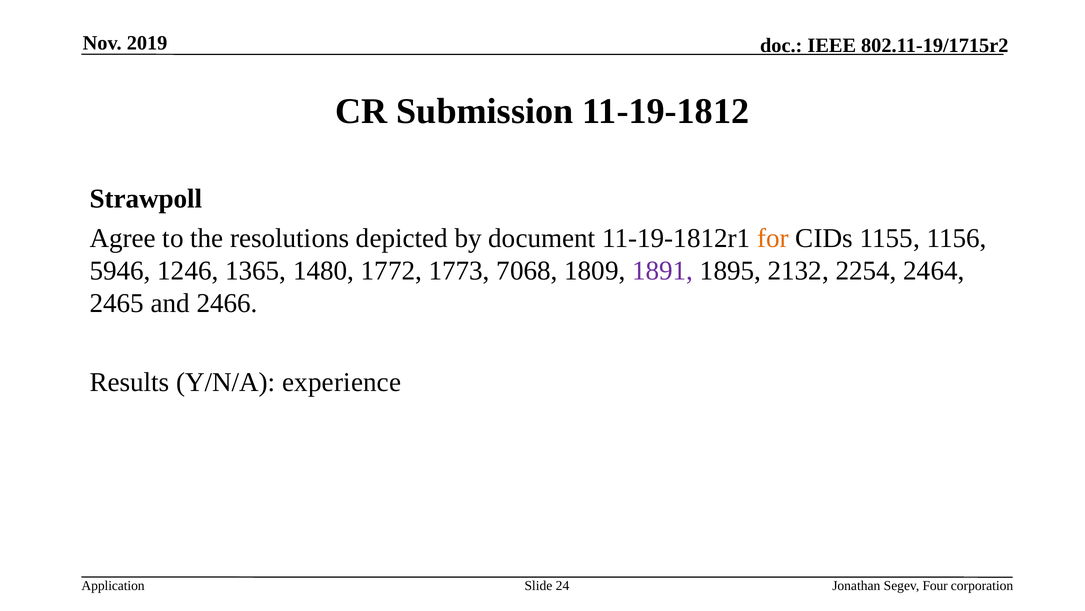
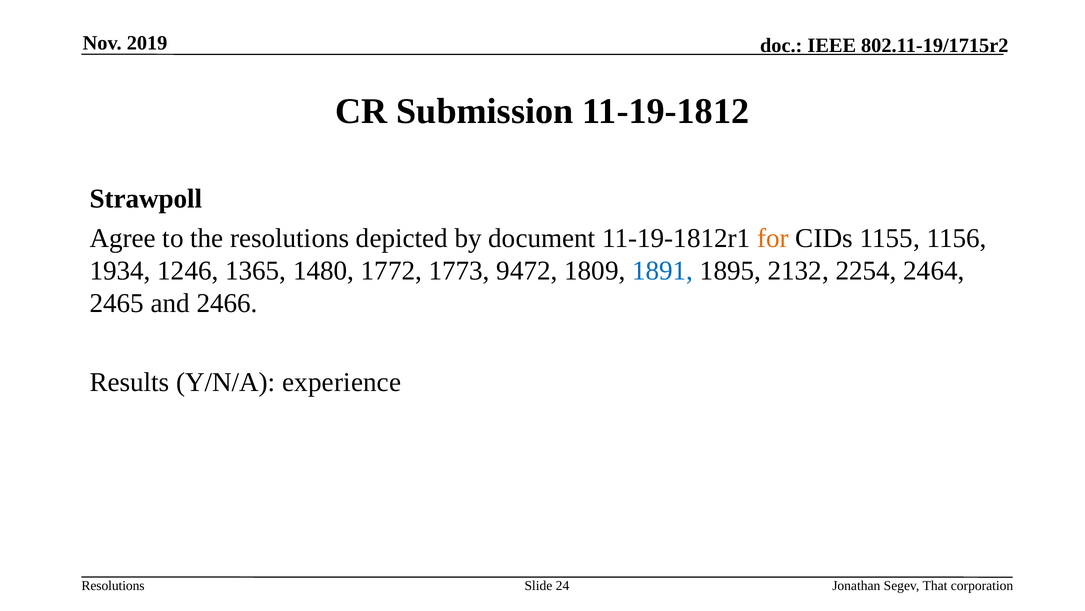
5946: 5946 -> 1934 (120, 270)
7068: 7068 -> 9472 (527, 270)
1891 colour: purple -> blue (663, 270)
Application: Application -> Resolutions (113, 585)
Four: Four -> That (935, 585)
